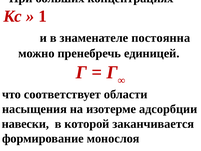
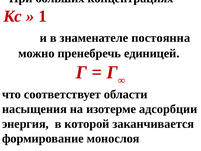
навески: навески -> энергия (25, 124)
